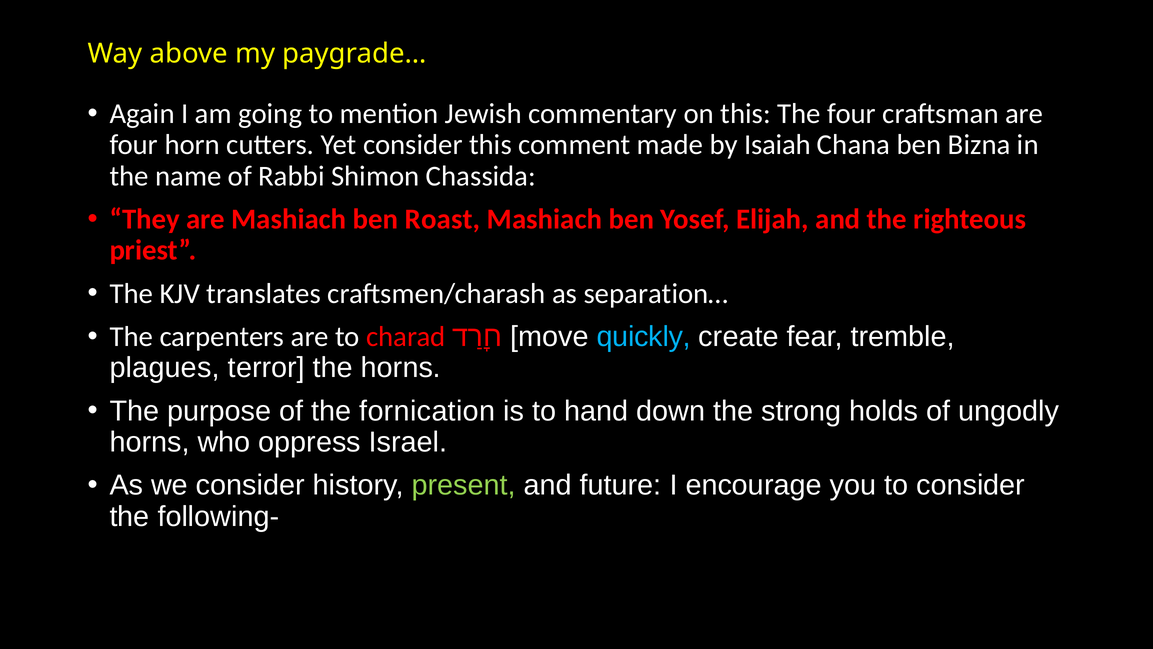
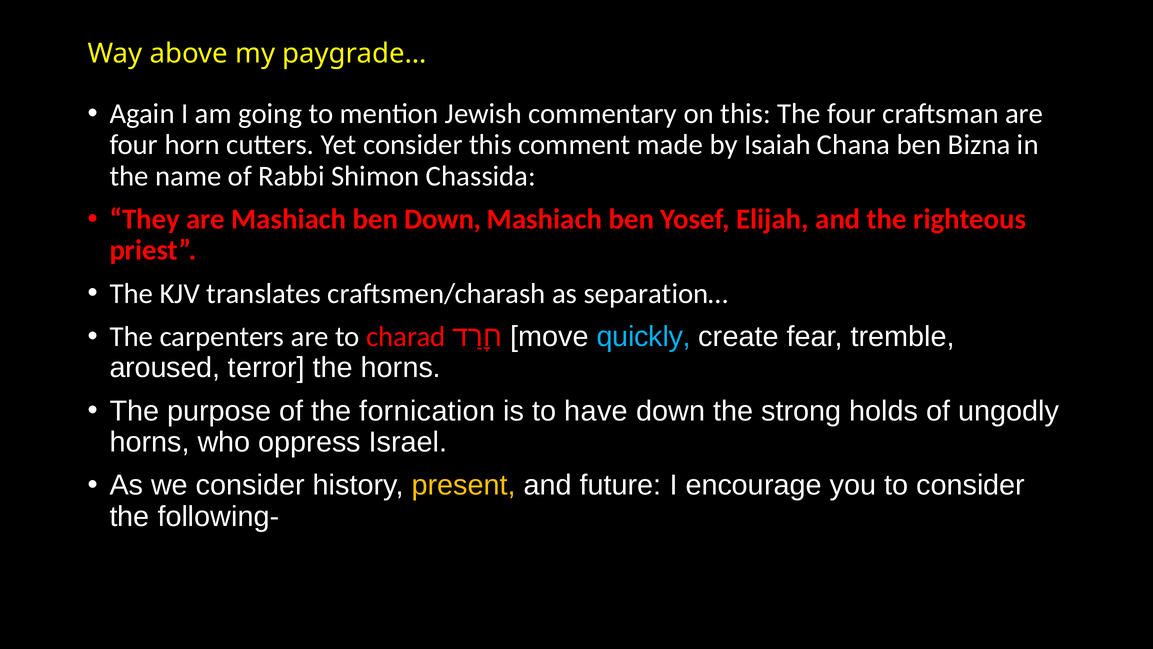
ben Roast: Roast -> Down (443, 219)
plagues: plagues -> aroused (165, 368)
hand: hand -> have (596, 411)
present colour: light green -> yellow (464, 485)
